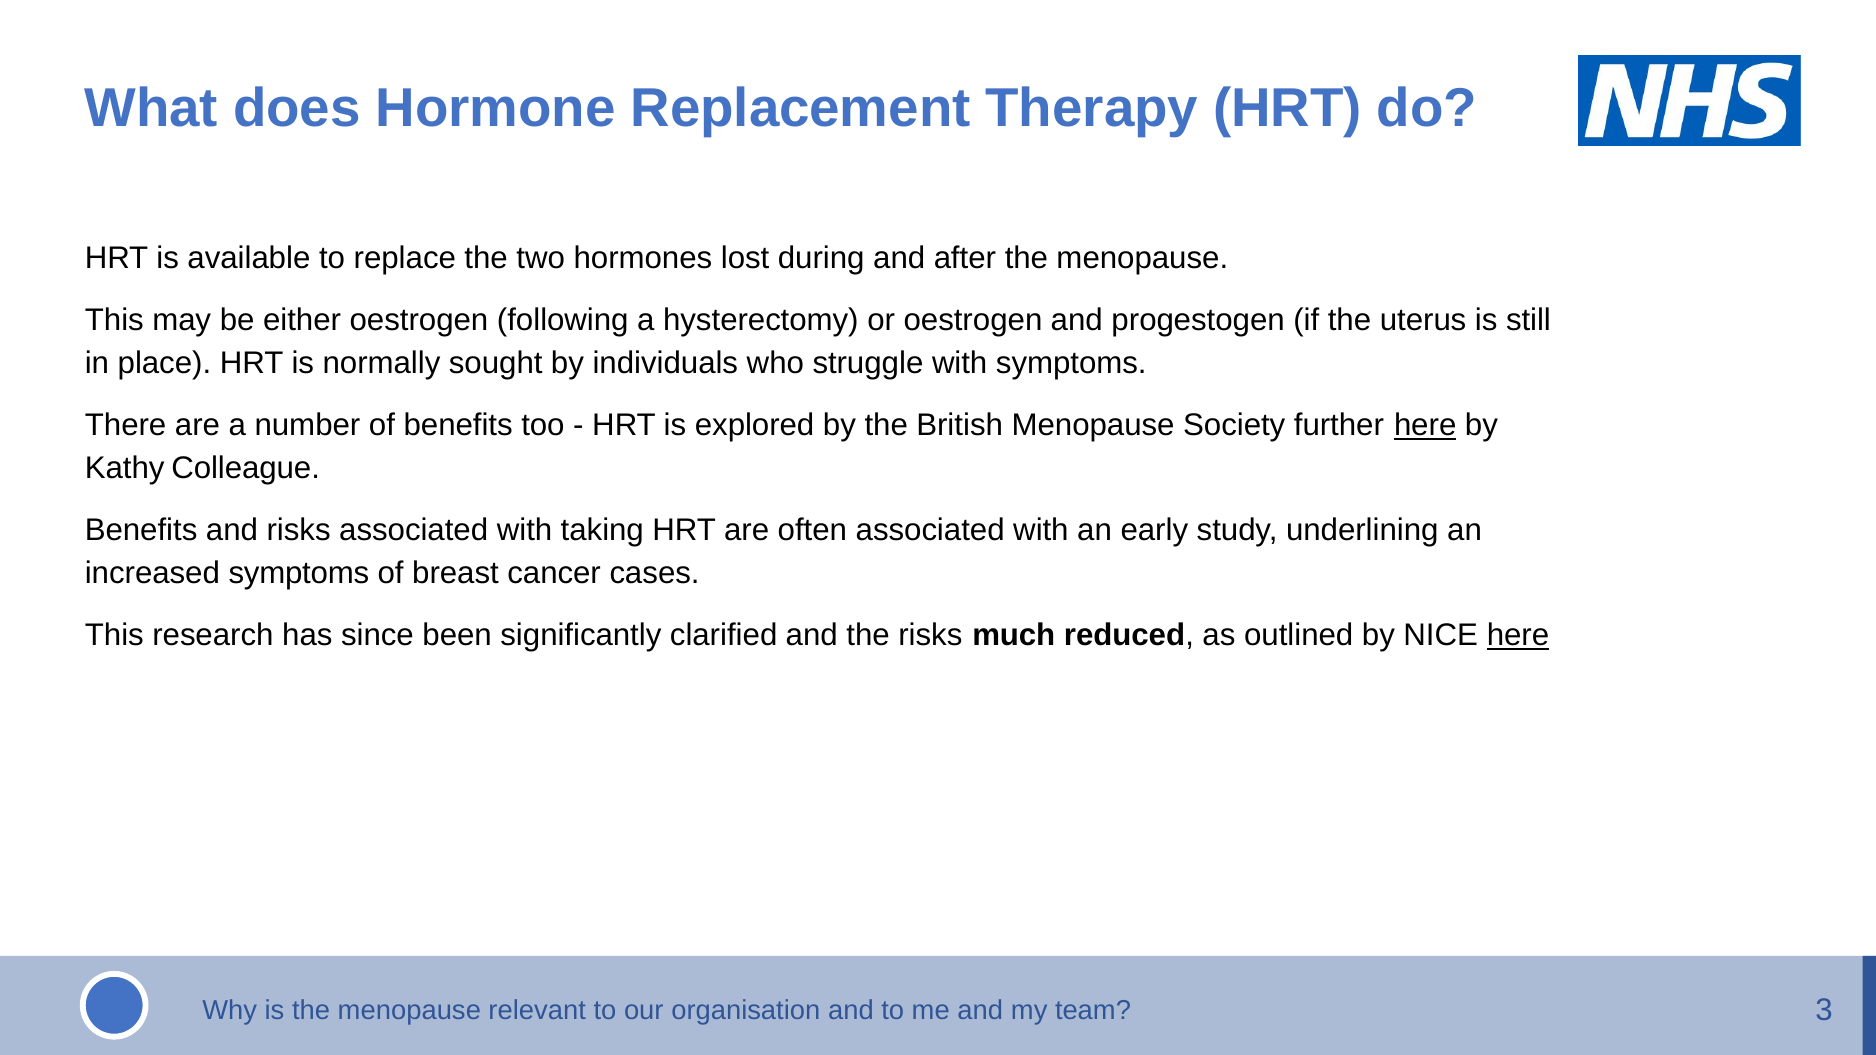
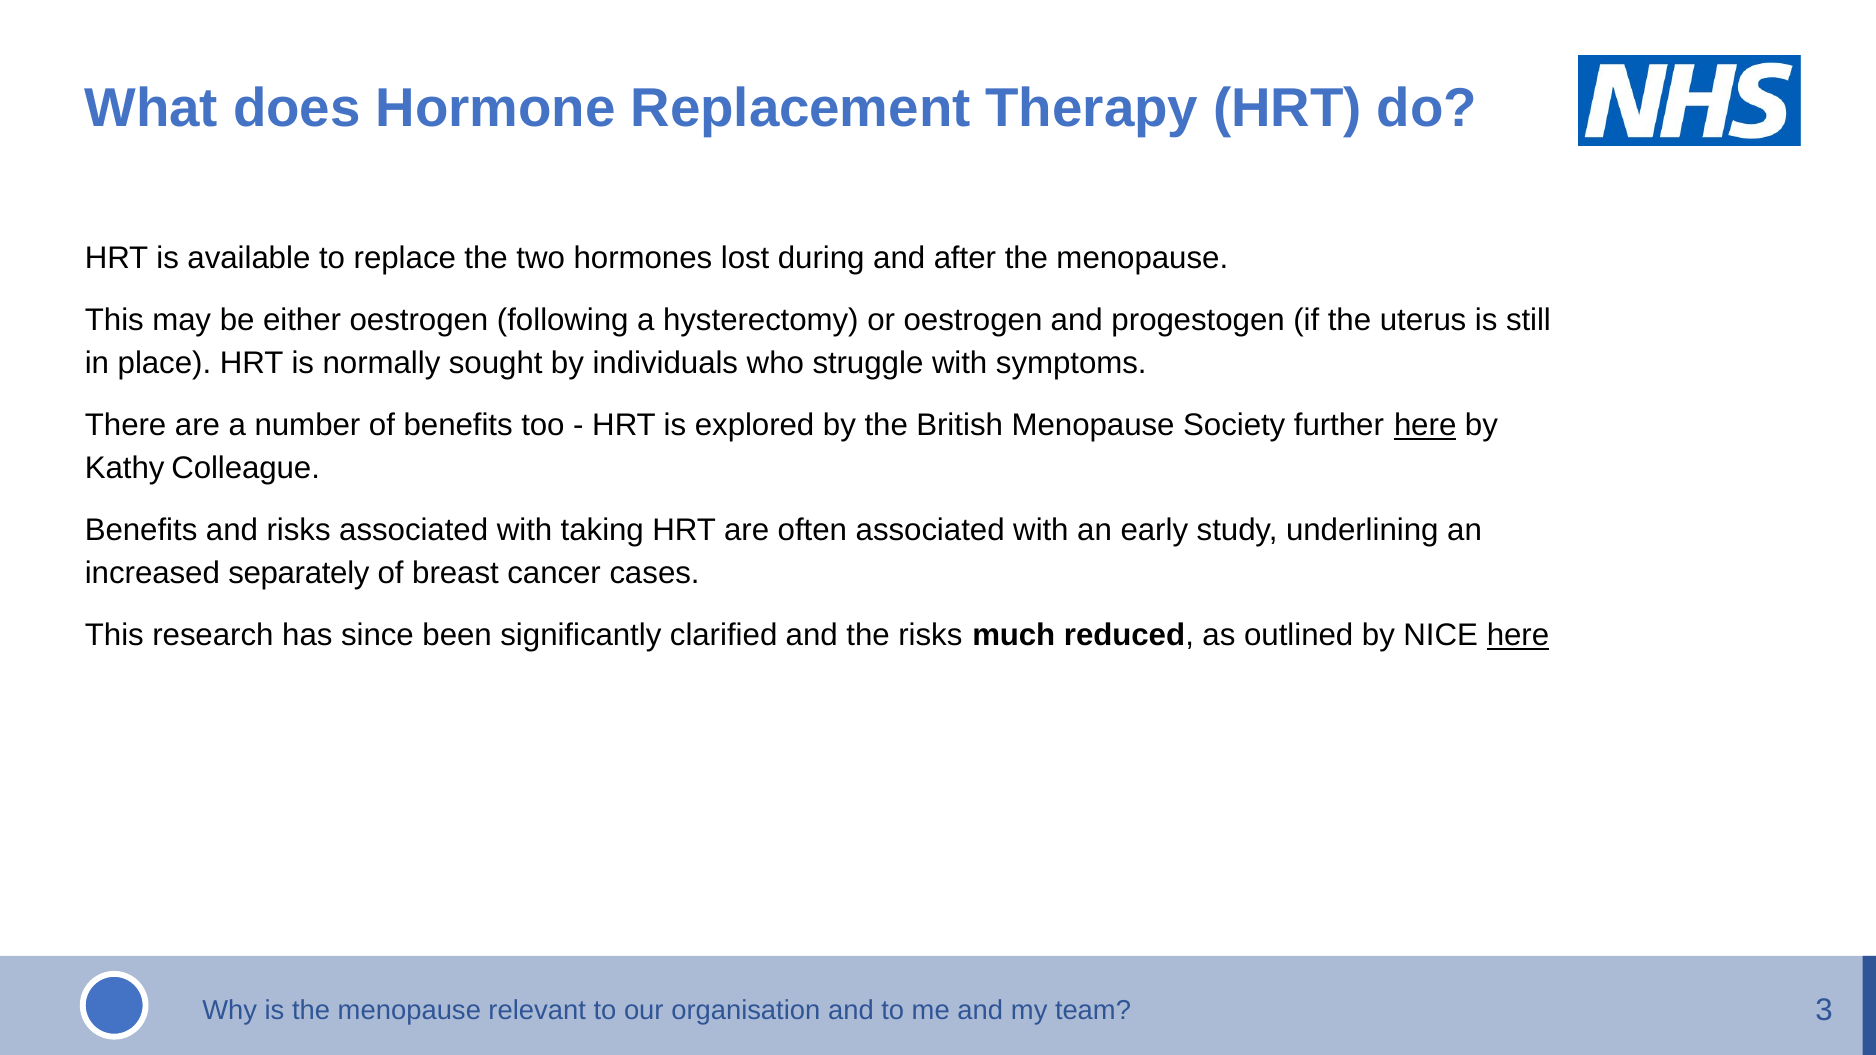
increased symptoms: symptoms -> separately (299, 573)
